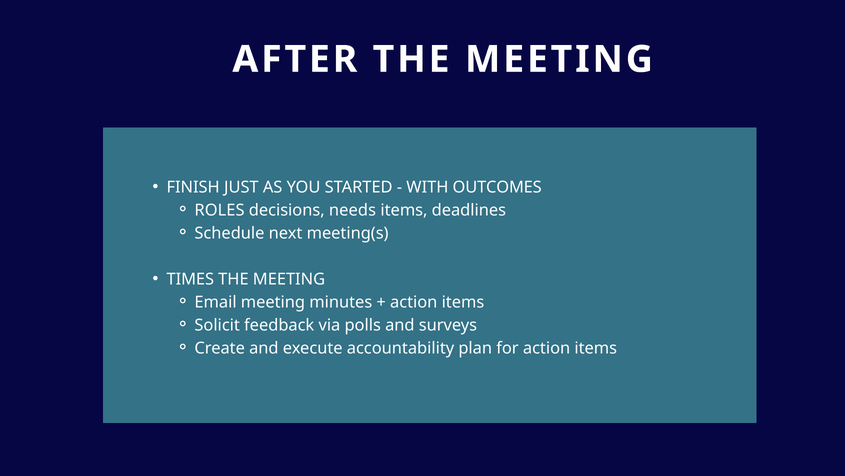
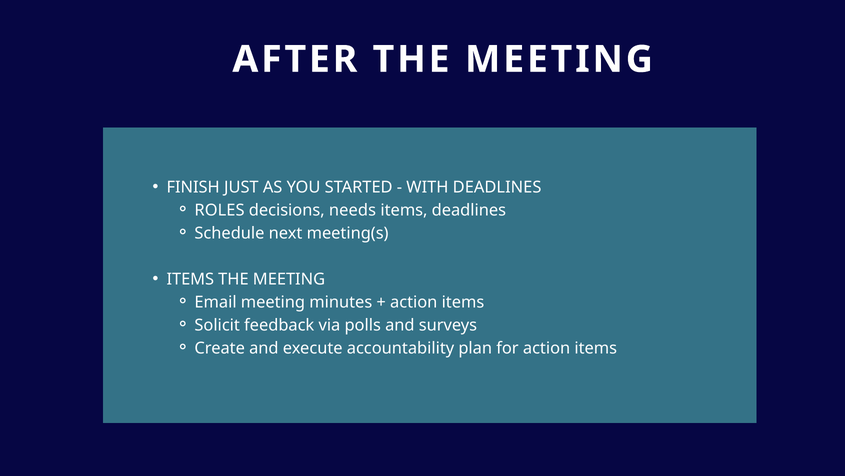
WITH OUTCOMES: OUTCOMES -> DEADLINES (497, 187)
TIMES: TIMES -> ITEMS (190, 279)
